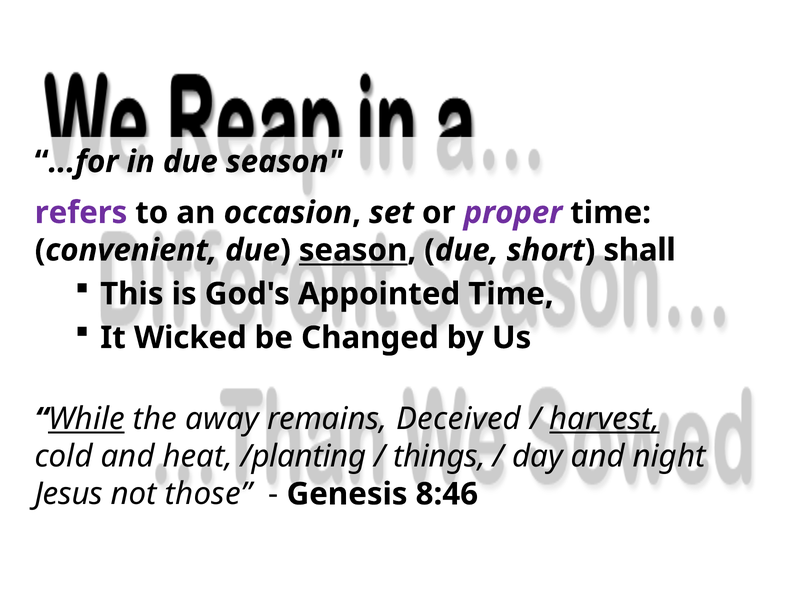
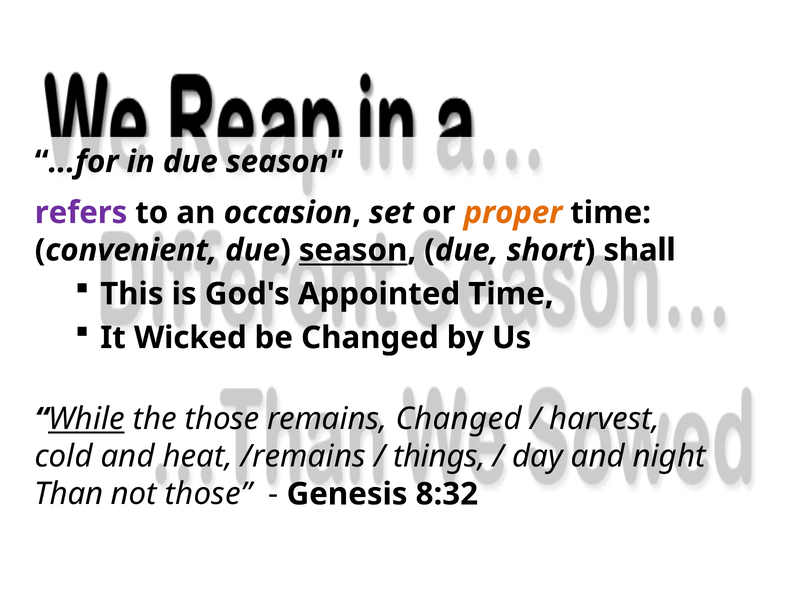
proper colour: purple -> orange (513, 213)
the away: away -> those (222, 419)
remains Deceived: Deceived -> Changed (459, 419)
harvest underline: present -> none (605, 419)
/planting: /planting -> /remains (303, 456)
Jesus: Jesus -> Than (69, 494)
8:46: 8:46 -> 8:32 (447, 494)
